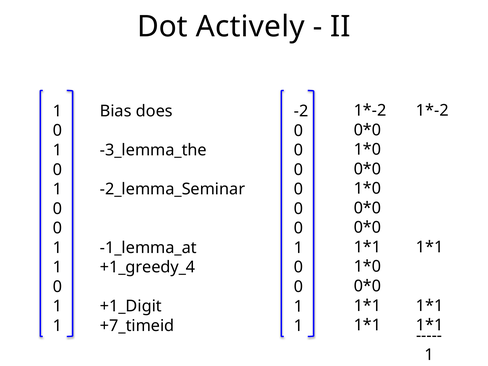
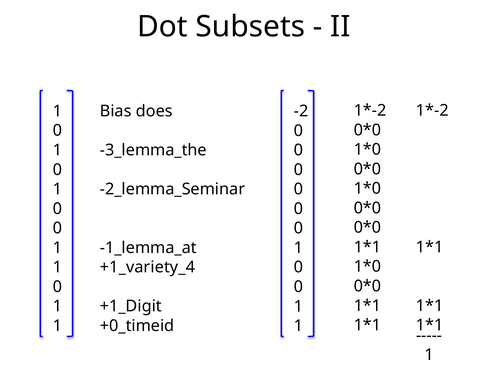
Actively: Actively -> Subsets (250, 27)
+1_greedy_4: +1_greedy_4 -> +1_variety_4 (147, 267)
+7_timeid: +7_timeid -> +0_timeid (137, 326)
